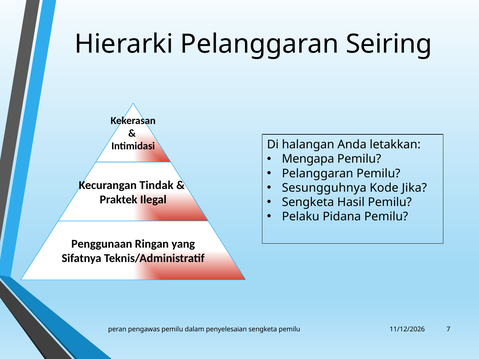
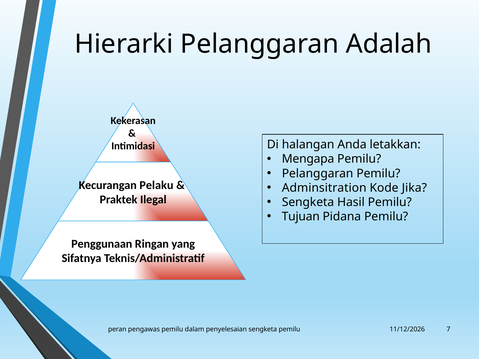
Seiring: Seiring -> Adalah (389, 44)
Tindak: Tindak -> Pelaku (156, 185)
Sesungguhnya: Sesungguhnya -> Adminsitration (324, 188)
Pelaku: Pelaku -> Tujuan (301, 217)
